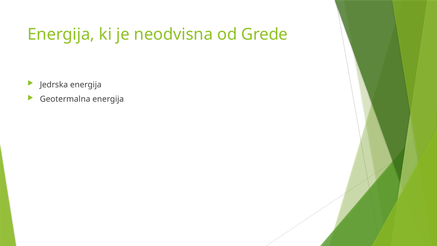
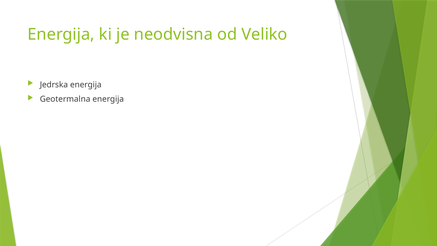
Grede: Grede -> Veliko (264, 34)
